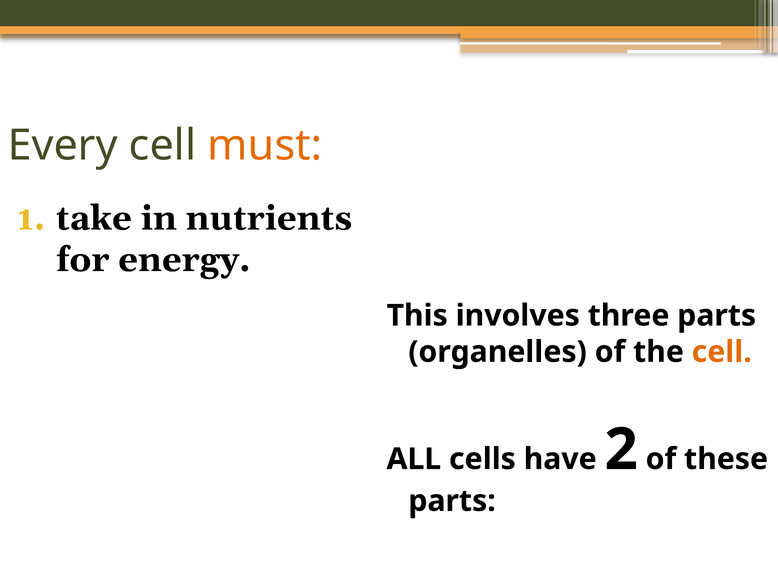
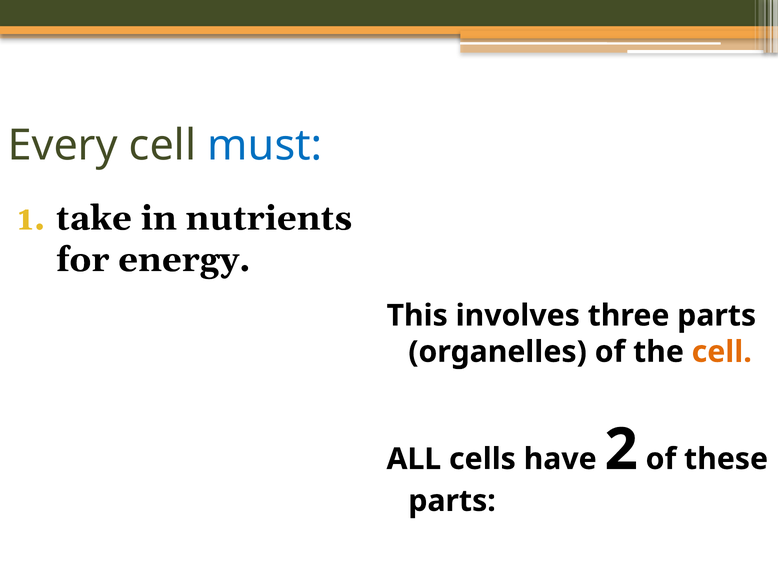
must colour: orange -> blue (265, 146)
